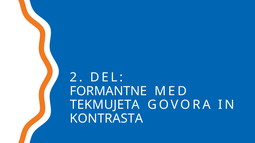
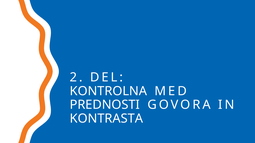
FORMANTNE: FORMANTNE -> KONTROLNA (108, 91)
TEKMUJETA: TEKMUJETA -> PREDNOSTI (105, 105)
